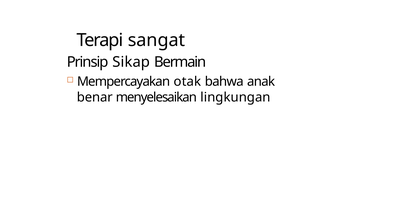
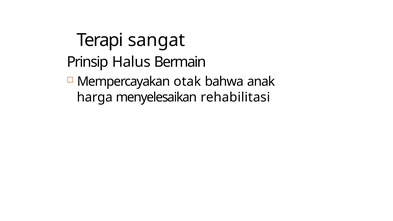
Sikap: Sikap -> Halus (131, 62)
benar: benar -> harga (95, 97)
lingkungan: lingkungan -> rehabilitasi (235, 97)
